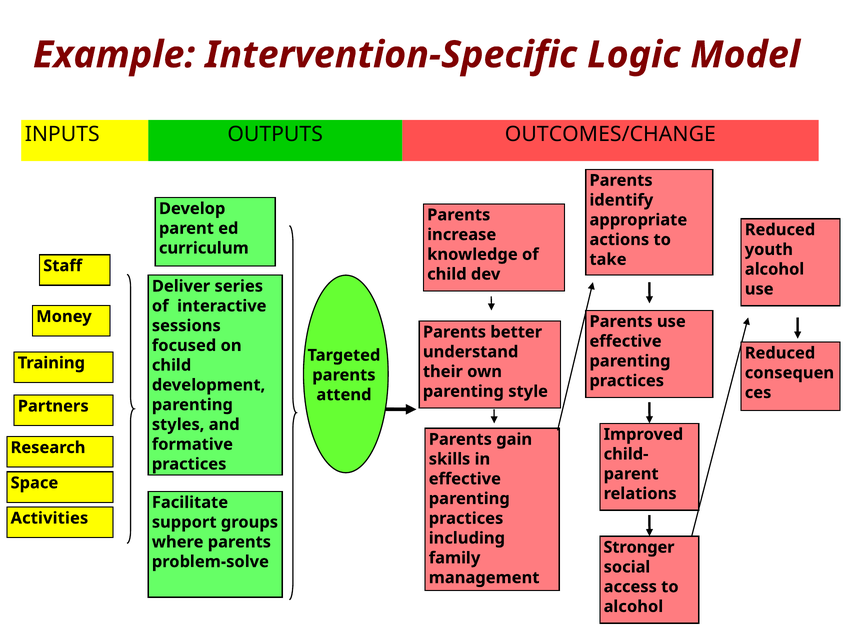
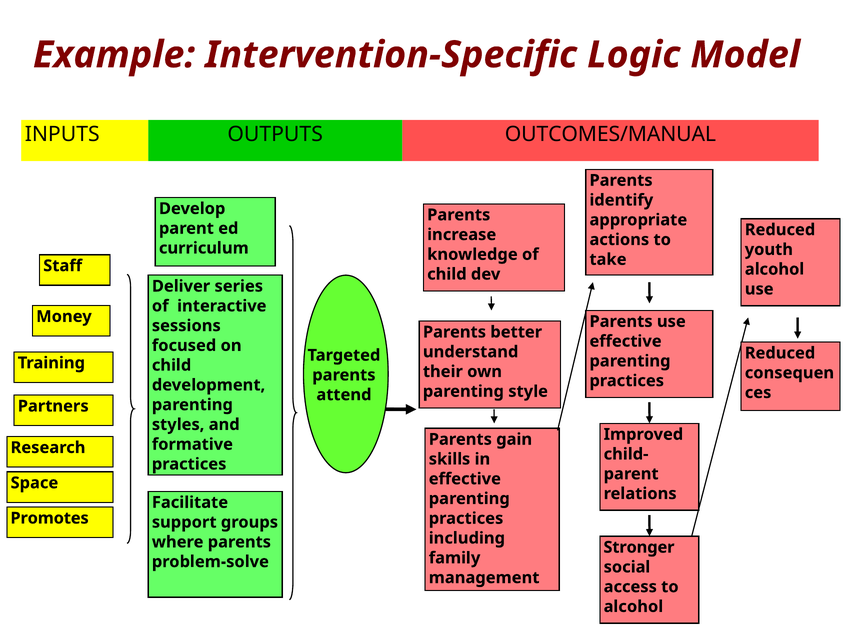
OUTCOMES/CHANGE: OUTCOMES/CHANGE -> OUTCOMES/MANUAL (610, 134)
Activities: Activities -> Promotes (50, 518)
